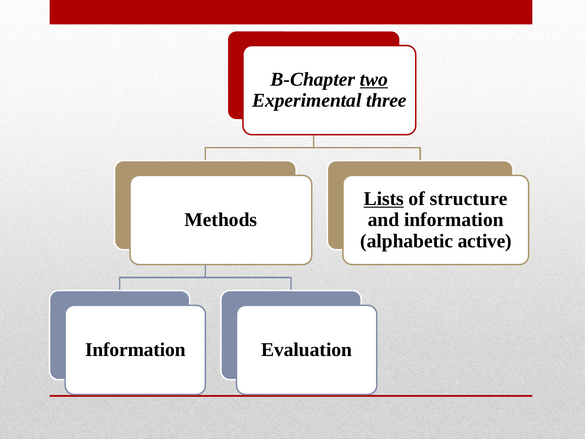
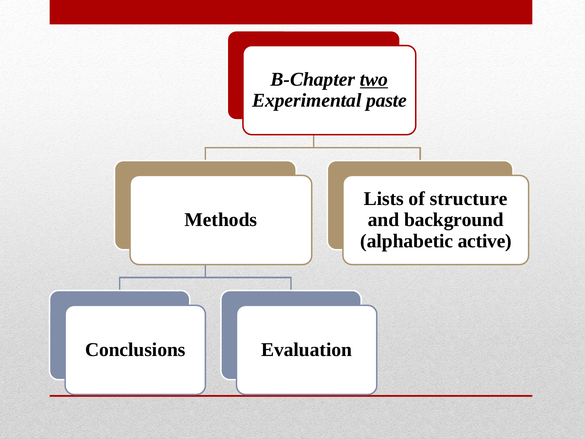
three: three -> paste (386, 100)
Lists underline: present -> none (384, 199)
and information: information -> background (454, 220)
Information: Information -> Conclusions (135, 350)
